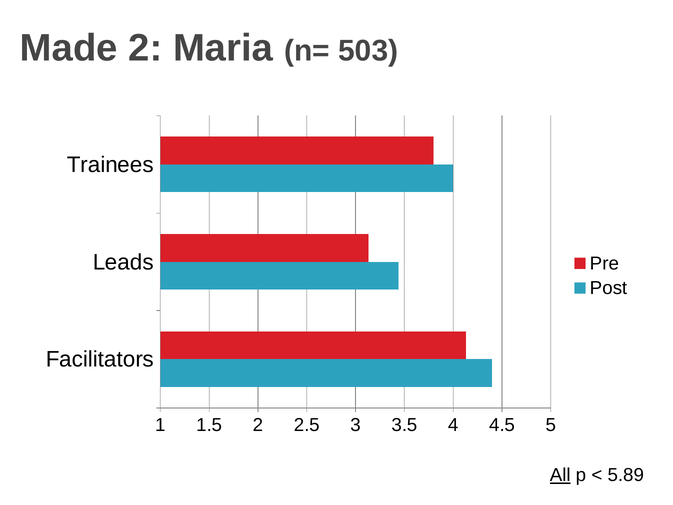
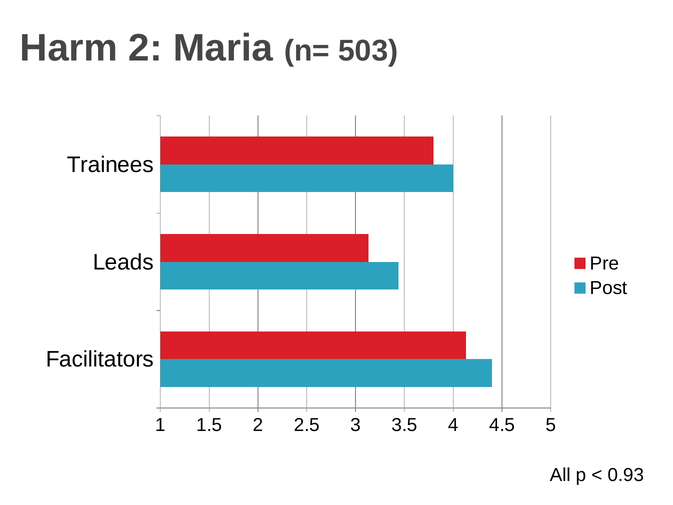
Made: Made -> Harm (69, 48)
All underline: present -> none (560, 475)
5.89: 5.89 -> 0.93 (626, 475)
